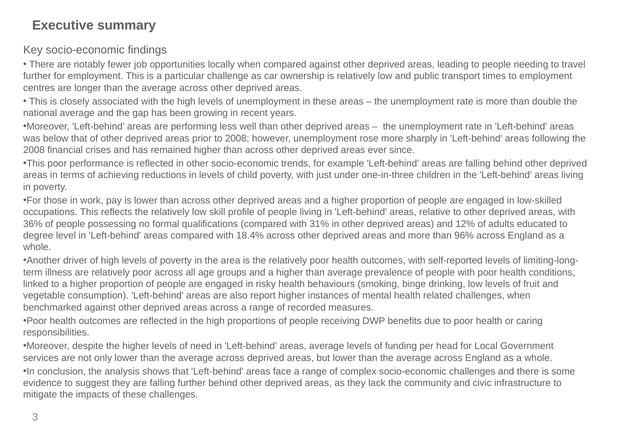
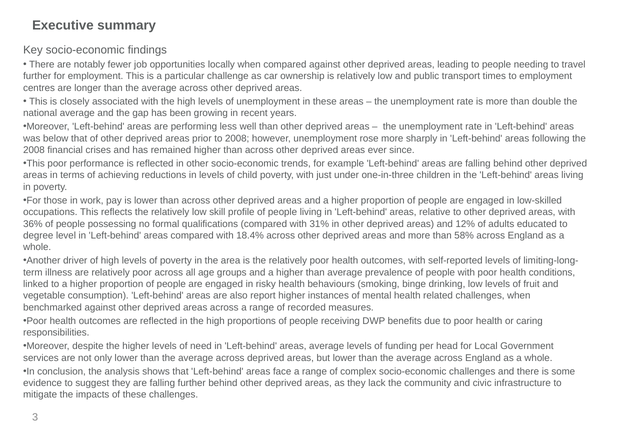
96%: 96% -> 58% (464, 235)
